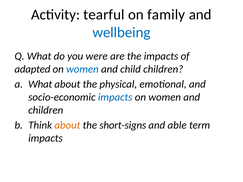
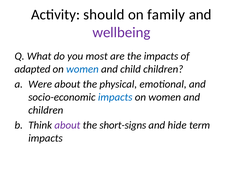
tearful: tearful -> should (104, 15)
wellbeing colour: blue -> purple (121, 32)
were: were -> most (97, 56)
What: What -> Were (40, 84)
about colour: orange -> purple (67, 125)
able: able -> hide (177, 125)
